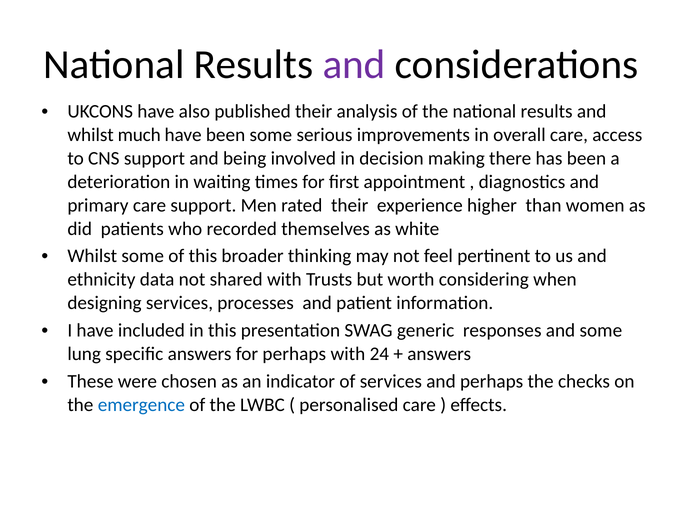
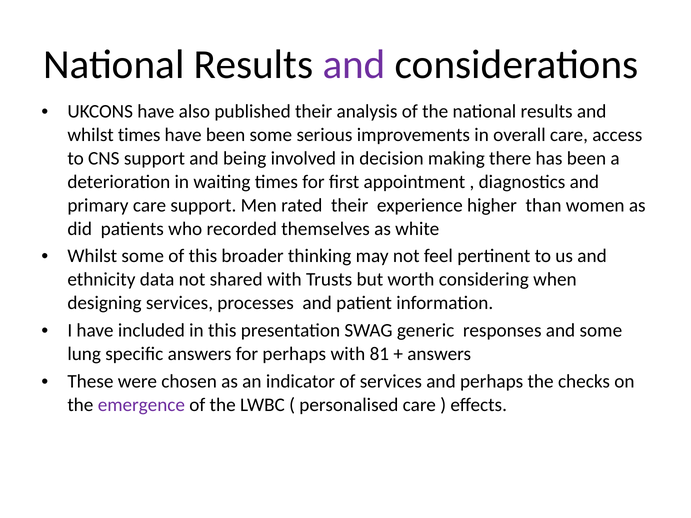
whilst much: much -> times (139, 135)
24: 24 -> 81 (379, 354)
emergence colour: blue -> purple (141, 405)
